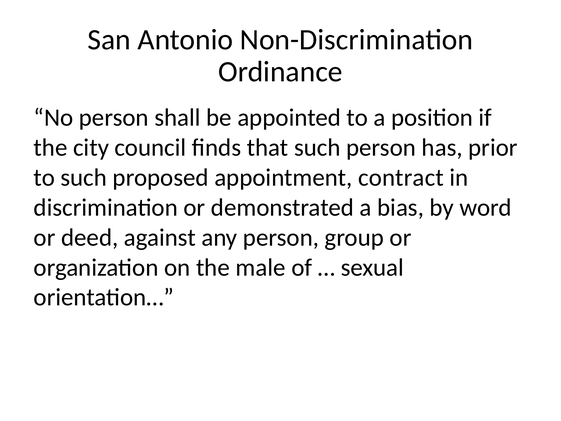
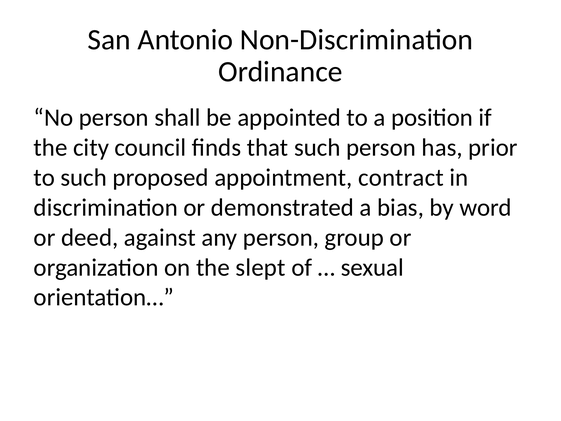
male: male -> slept (261, 267)
